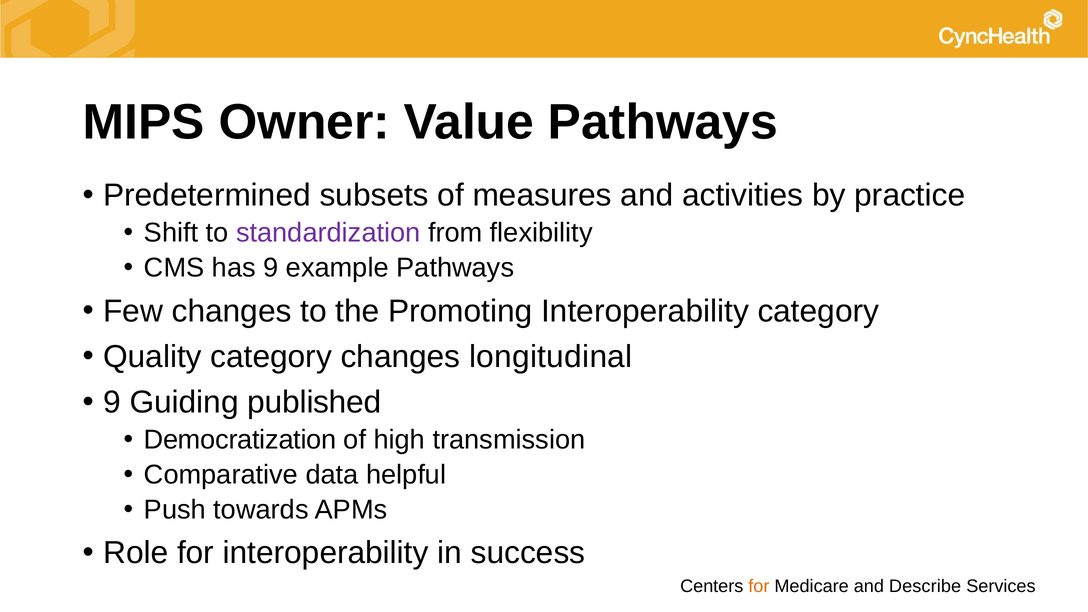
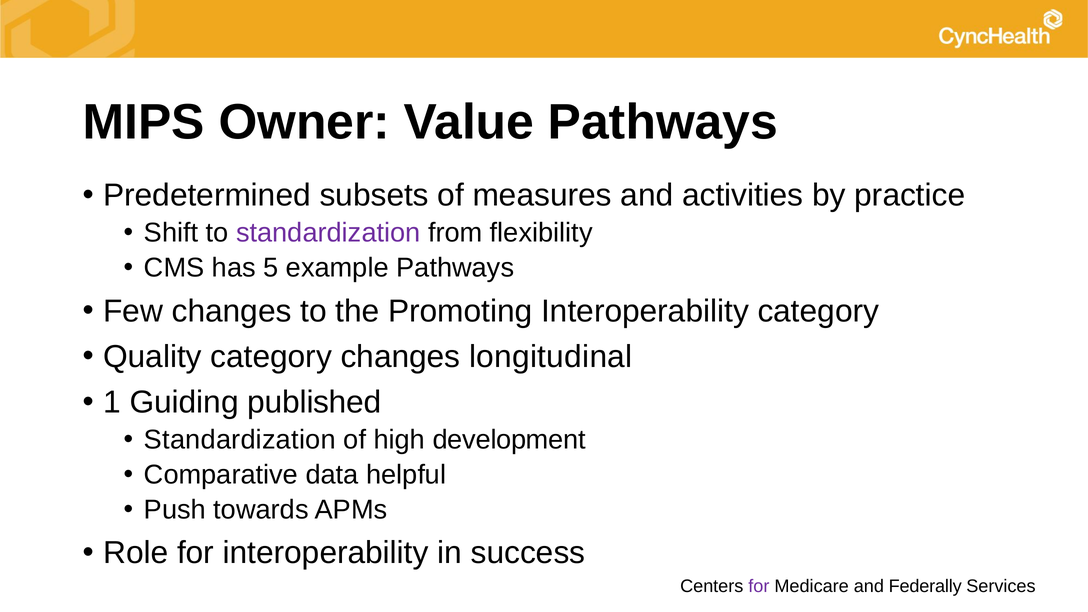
has 9: 9 -> 5 (271, 268)
9: 9 -> 1 (112, 402)
Democratization: Democratization -> Standardization (240, 440)
transmission: transmission -> development (509, 440)
for colour: orange -> purple (759, 586)
Describe: Describe -> Federally (925, 586)
